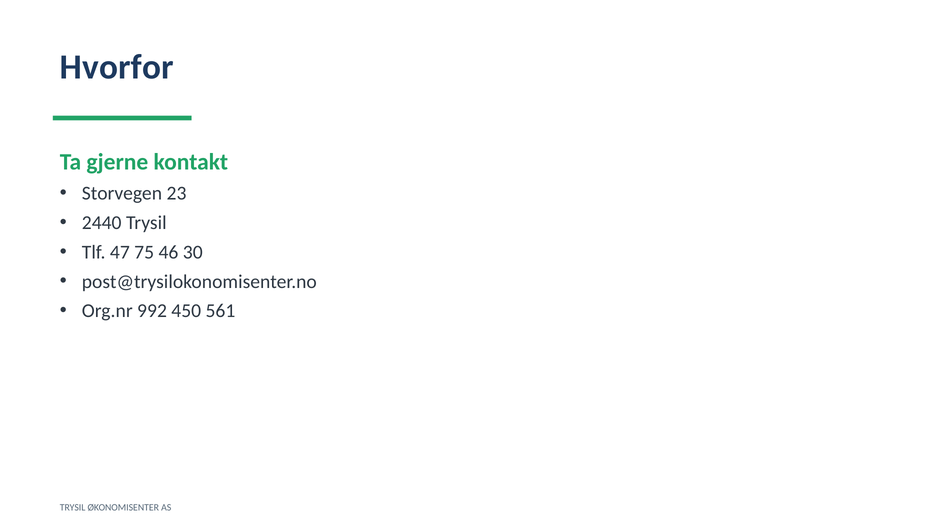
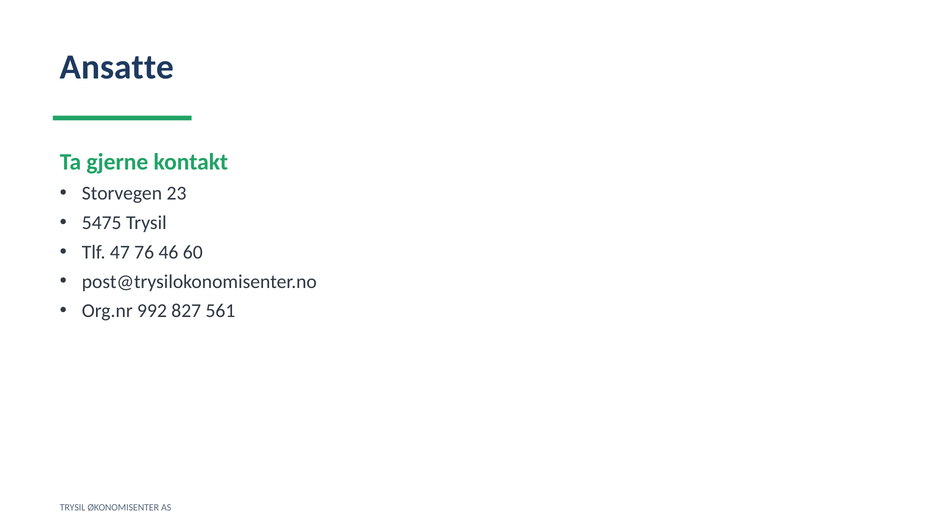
Hvorfor: Hvorfor -> Ansatte (117, 67)
2440: 2440 -> 5475 (102, 223)
75: 75 -> 76 (144, 252)
30: 30 -> 60 (193, 252)
450: 450 -> 827 (186, 311)
